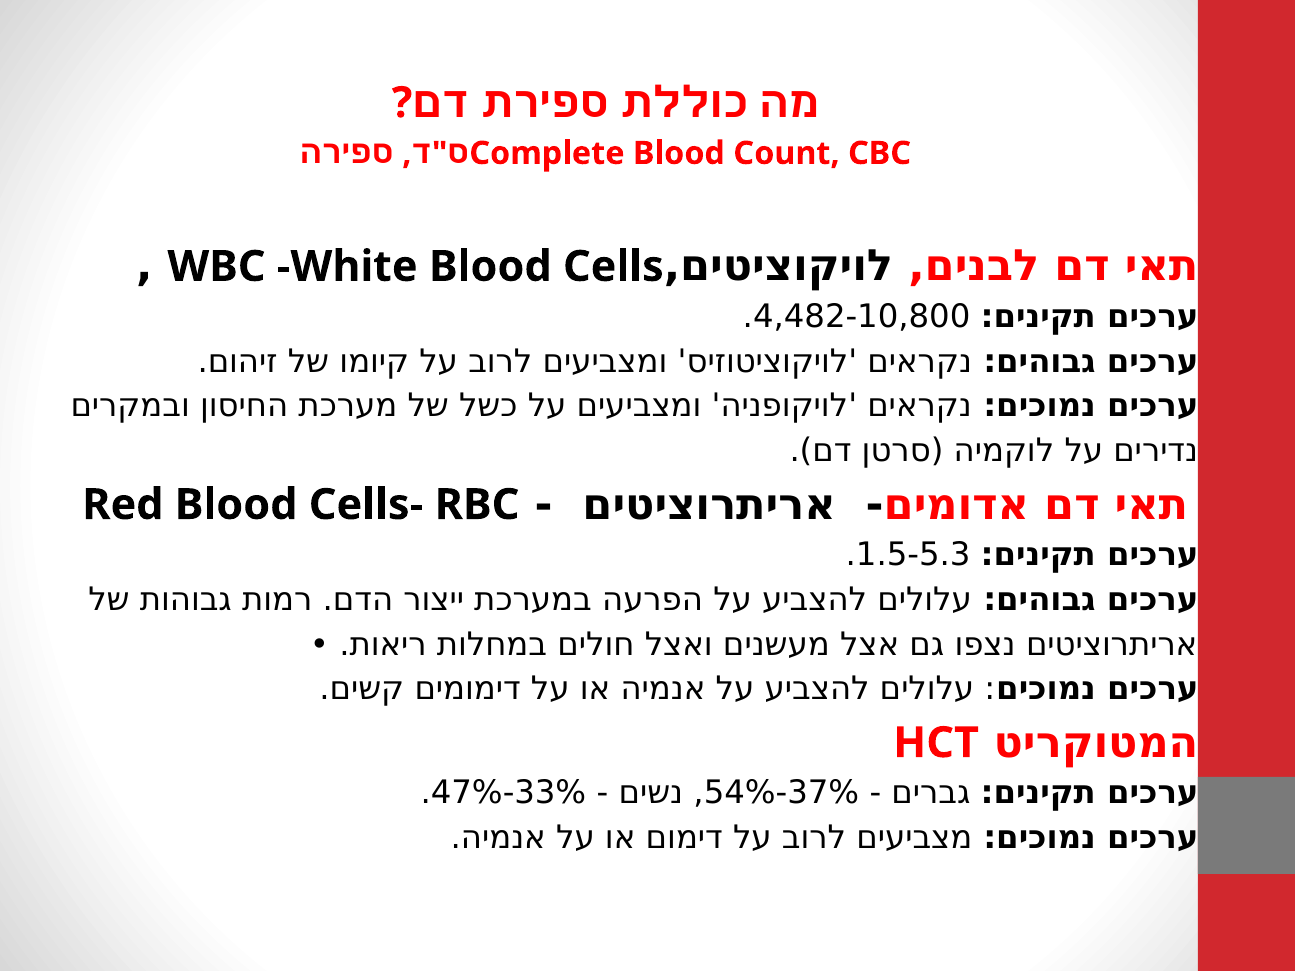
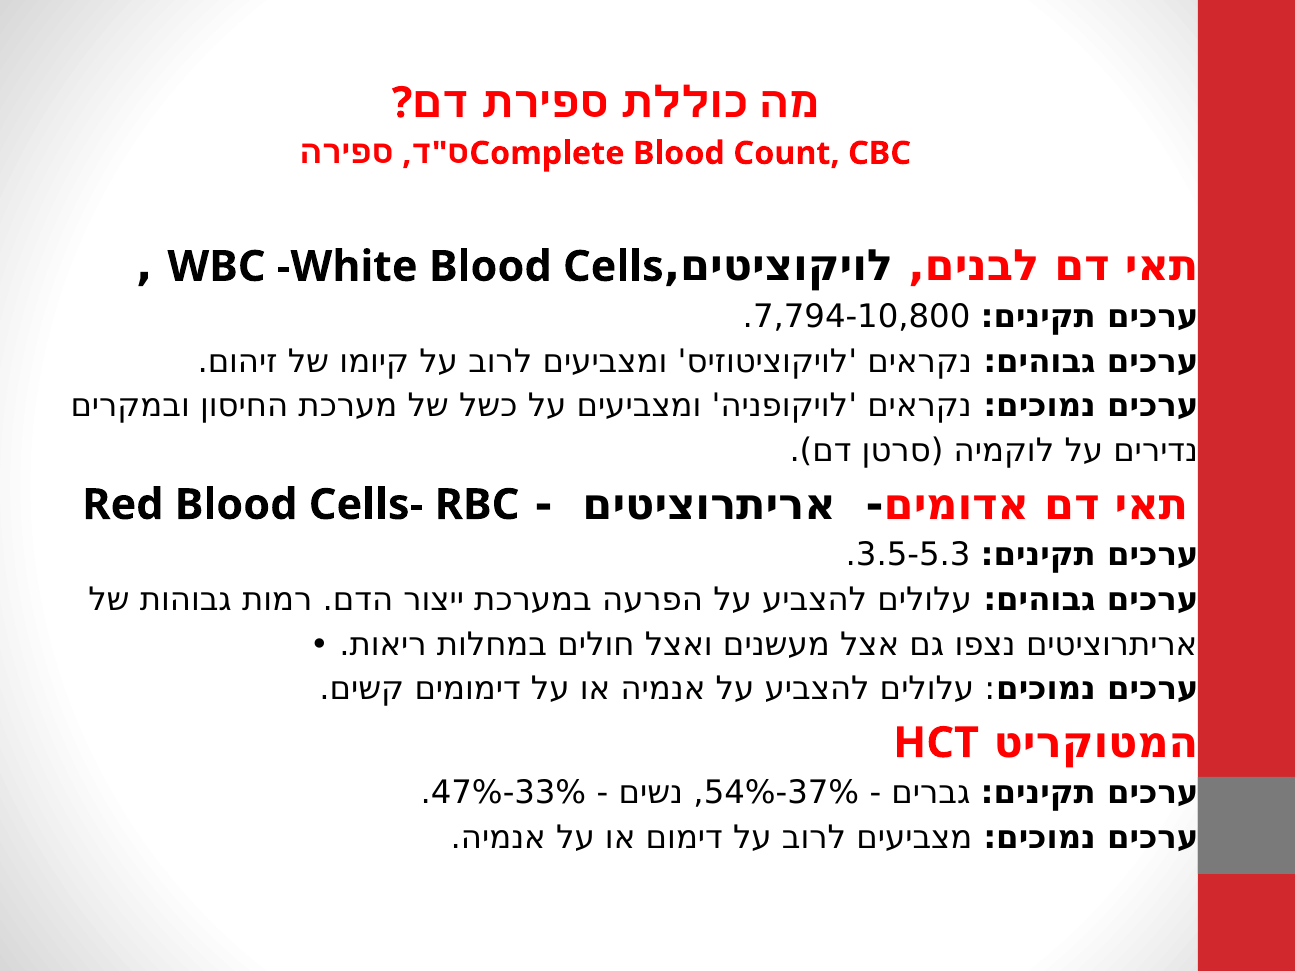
4,482-10,800: 4,482-10,800 -> 7,794-10,800 (862, 317)
1.5-5.3: 1.5-5.3 -> 3.5-5.3 (913, 555)
